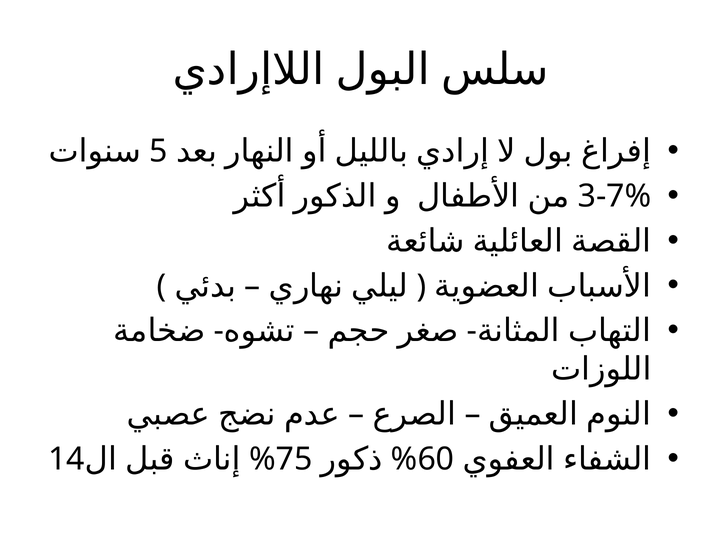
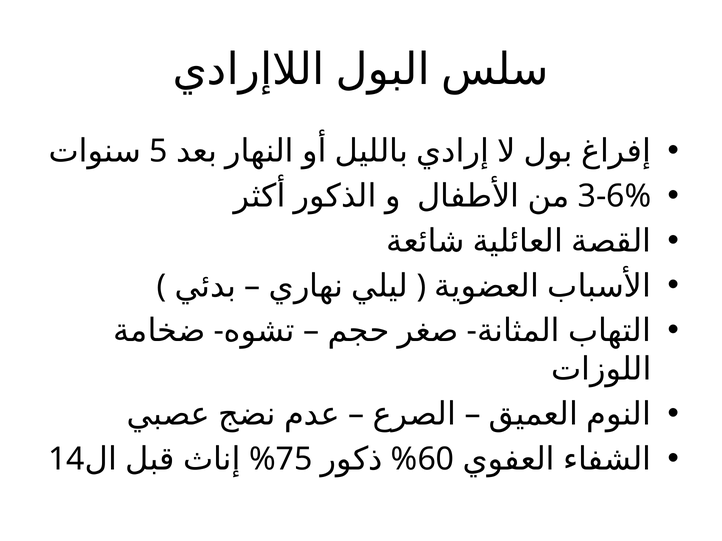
3-7%: 3-7% -> 3-6% (615, 196)
